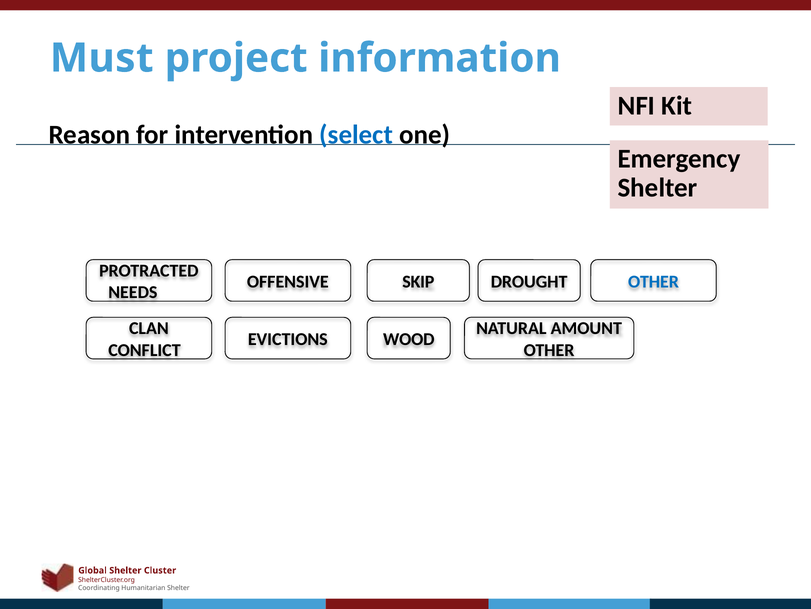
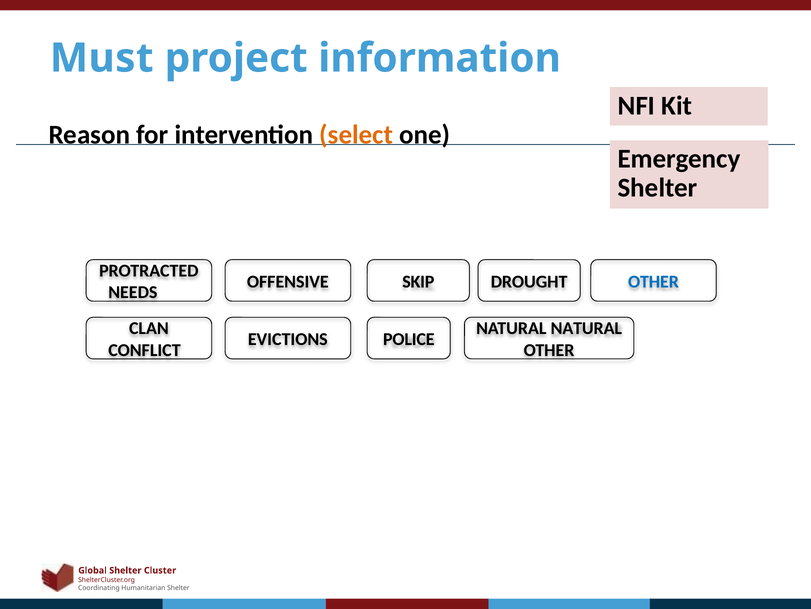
select colour: blue -> orange (356, 135)
NATURAL AMOUNT: AMOUNT -> NATURAL (586, 328)
WOOD: WOOD -> POLICE (409, 339)
